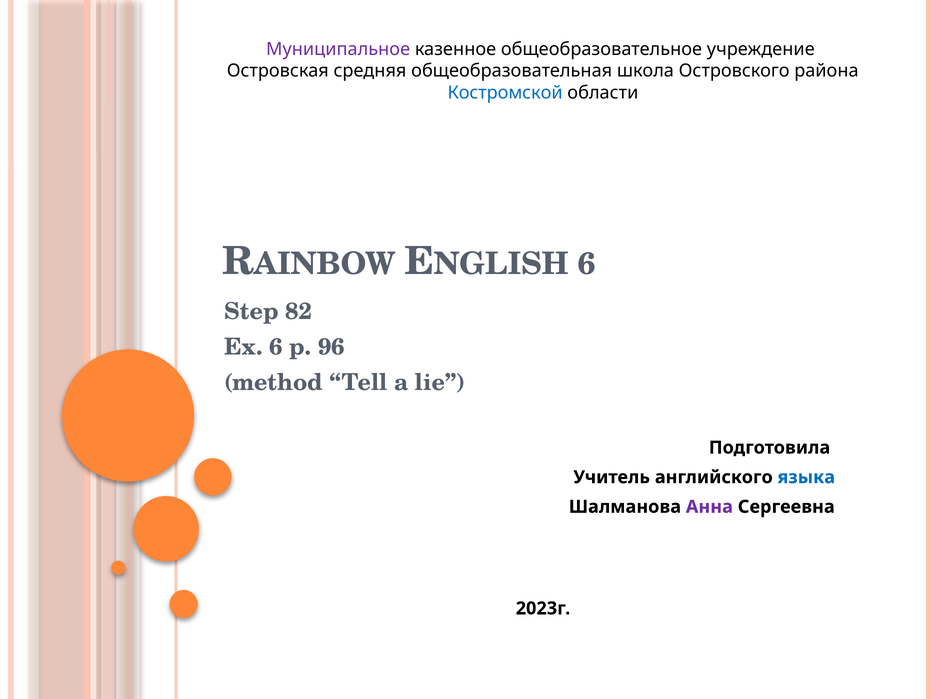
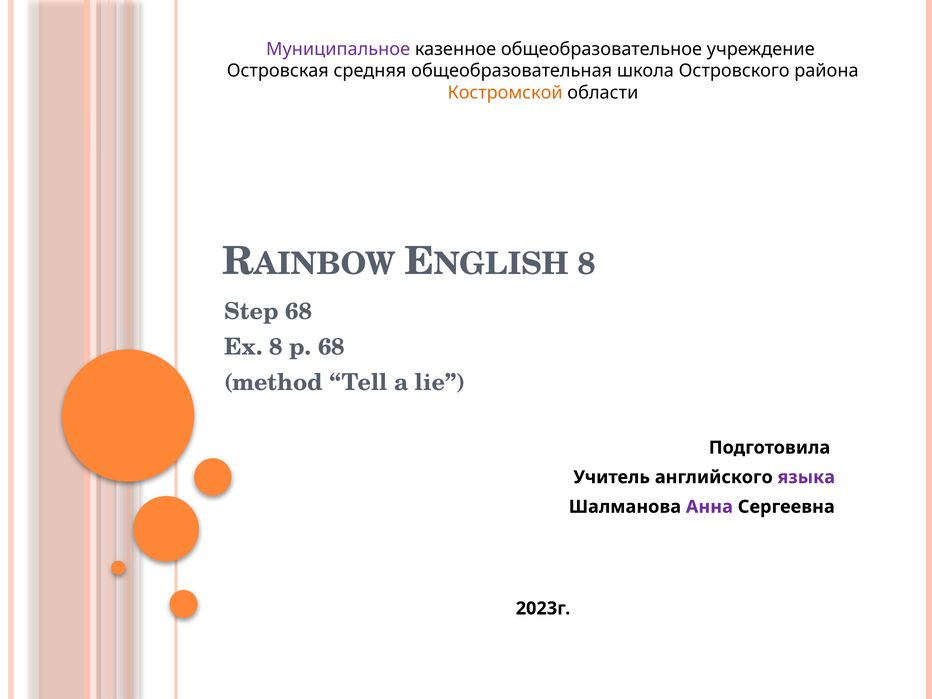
Костромской colour: blue -> orange (505, 93)
6: 6 -> 8 (587, 264)
Step 82: 82 -> 68 (299, 311)
Ex 6: 6 -> 8 (276, 347)
p 96: 96 -> 68 (331, 347)
языка colour: blue -> purple (806, 477)
